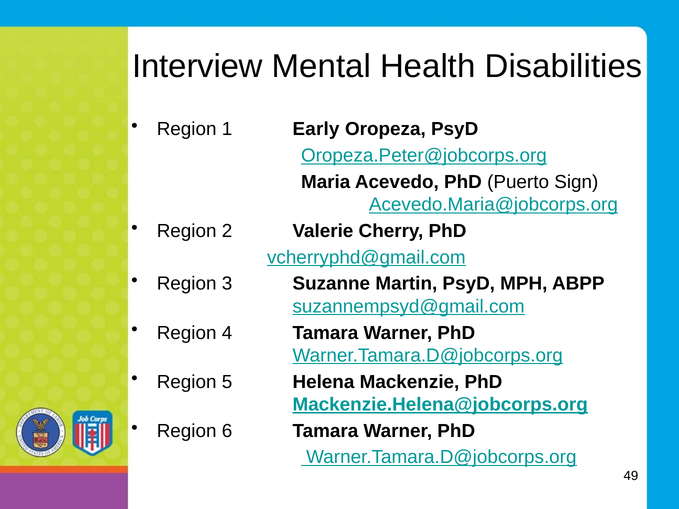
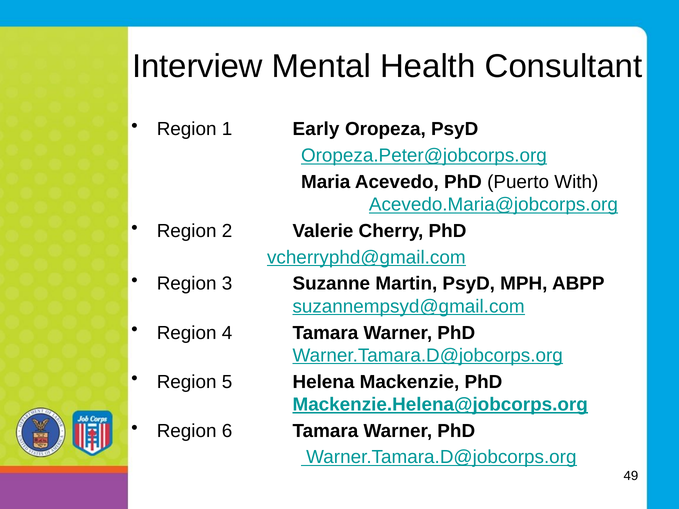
Disabilities: Disabilities -> Consultant (564, 66)
Sign: Sign -> With (576, 182)
